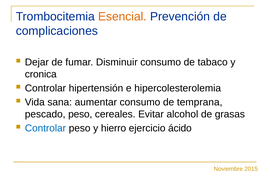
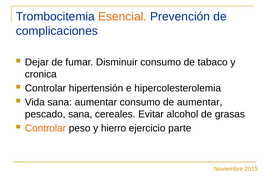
de temprana: temprana -> aumentar (200, 102)
pescado peso: peso -> sana (80, 114)
Controlar colour: blue -> orange (45, 128)
ácido: ácido -> parte (180, 128)
